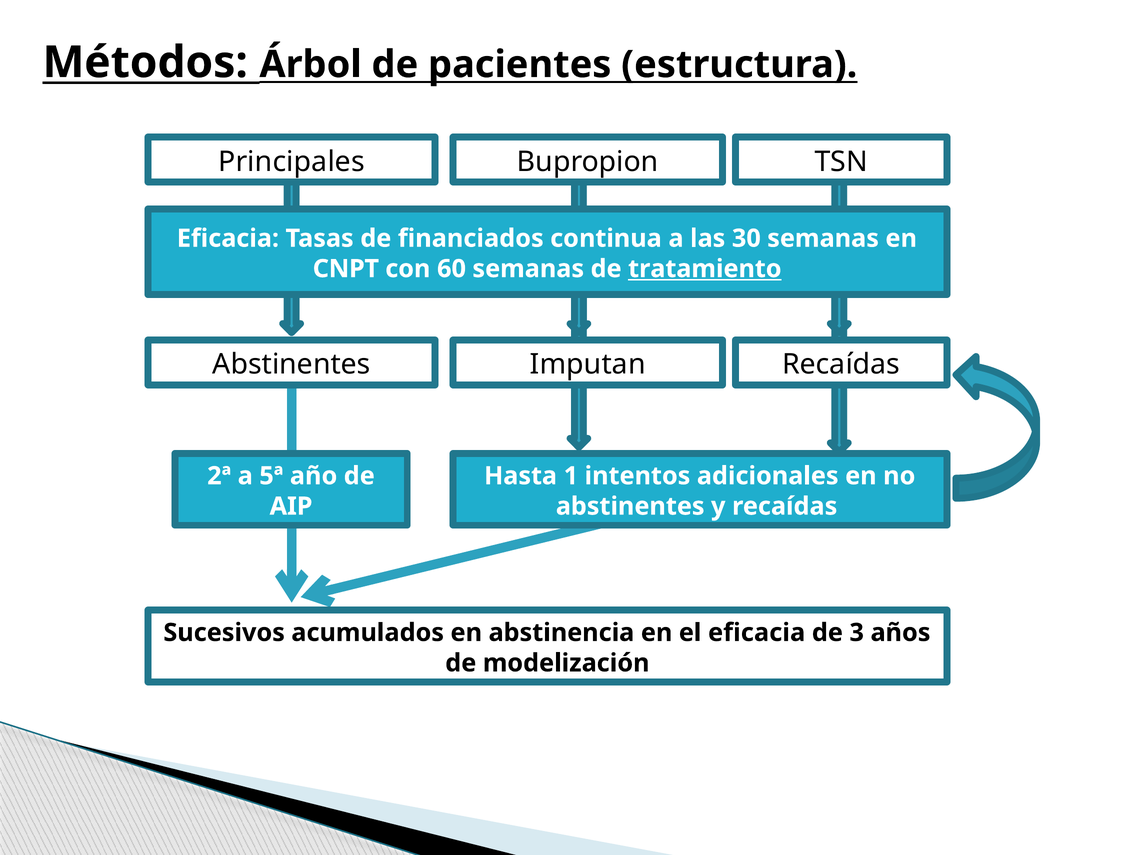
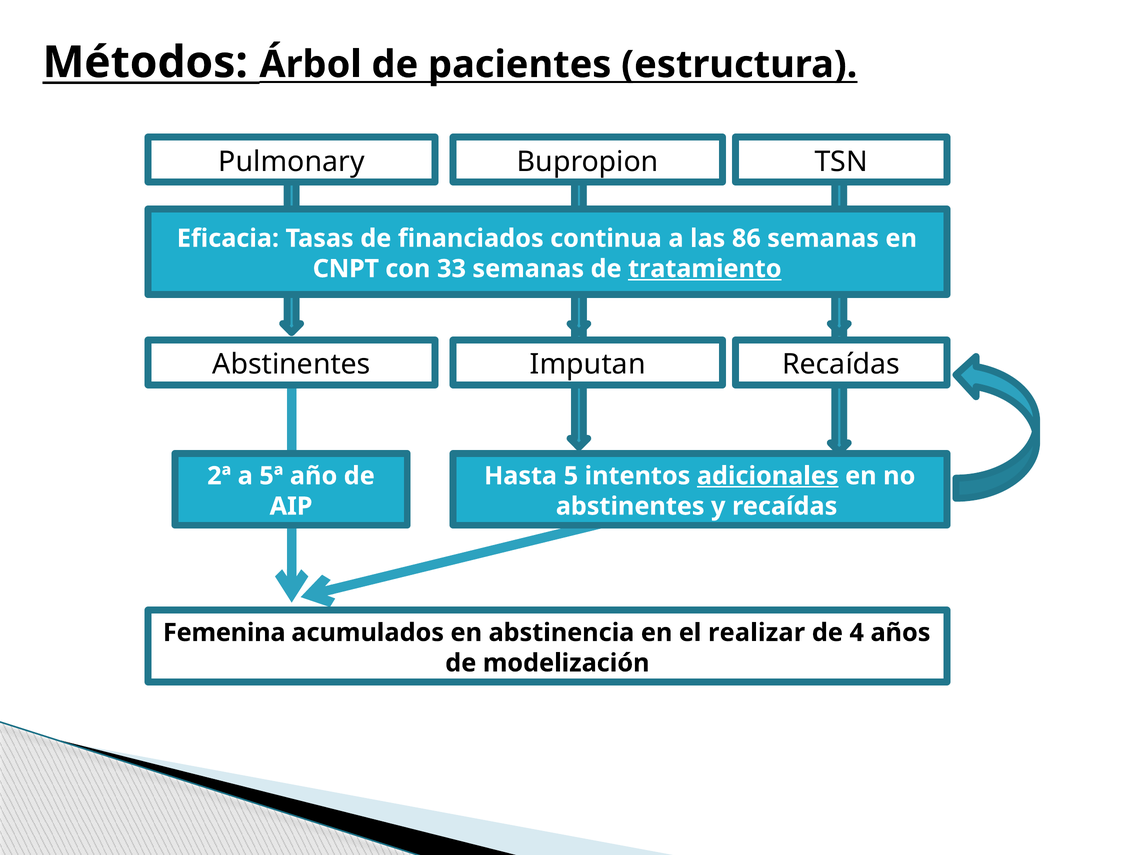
Principales: Principales -> Pulmonary (292, 162)
30: 30 -> 86 (746, 238)
60: 60 -> 33 (452, 269)
1: 1 -> 5 (571, 476)
adicionales underline: none -> present (768, 476)
Sucesivos: Sucesivos -> Femenina (224, 633)
el eficacia: eficacia -> realizar (757, 633)
3: 3 -> 4 (857, 633)
